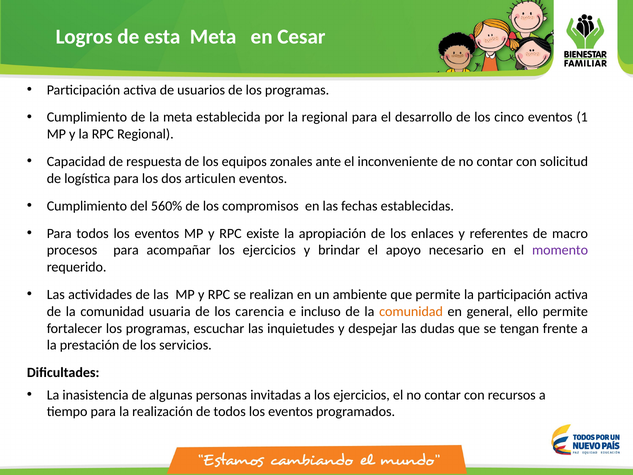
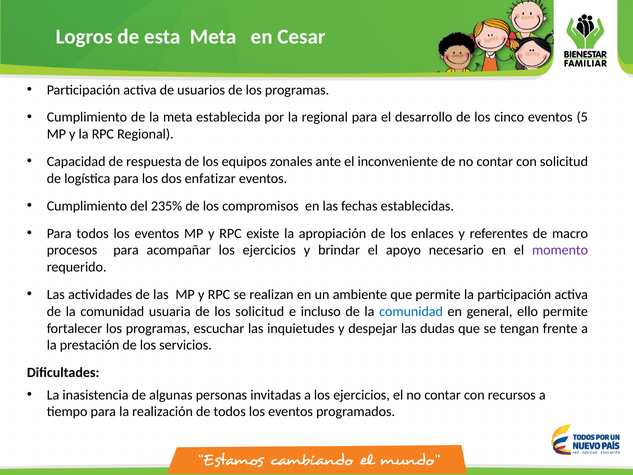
1: 1 -> 5 (582, 117)
articulen: articulen -> enfatizar (210, 178)
560%: 560% -> 235% (167, 206)
los carencia: carencia -> solicitud (260, 311)
comunidad colour: orange -> blue (411, 311)
